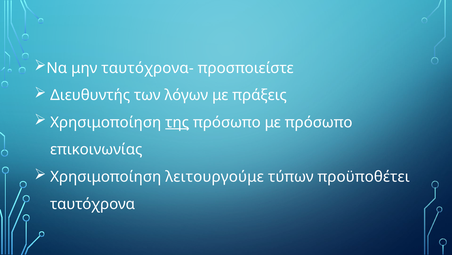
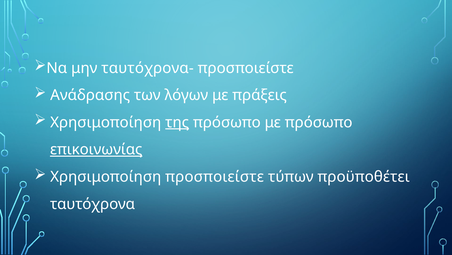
Διευθυντής: Διευθυντής -> Ανάδρασης (90, 95)
επικοινωνίας underline: none -> present (96, 149)
Χρησιμοποίηση λειτουργούμε: λειτουργούμε -> προσποιείστε (215, 176)
